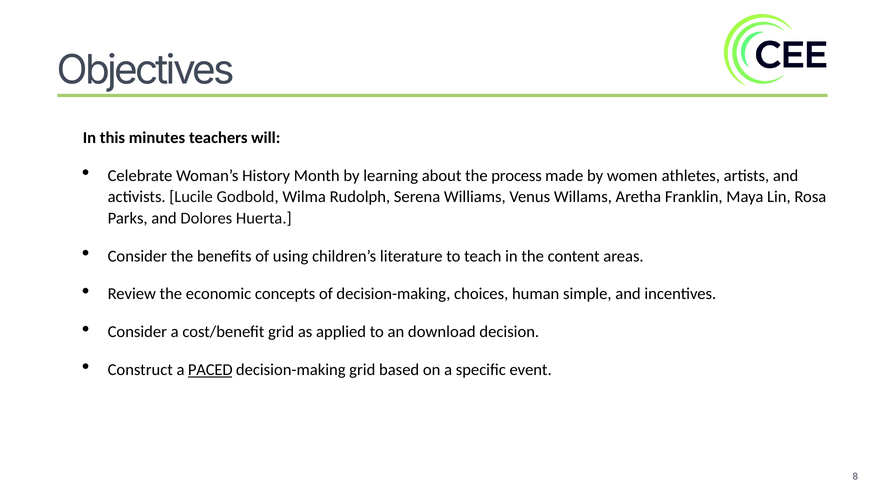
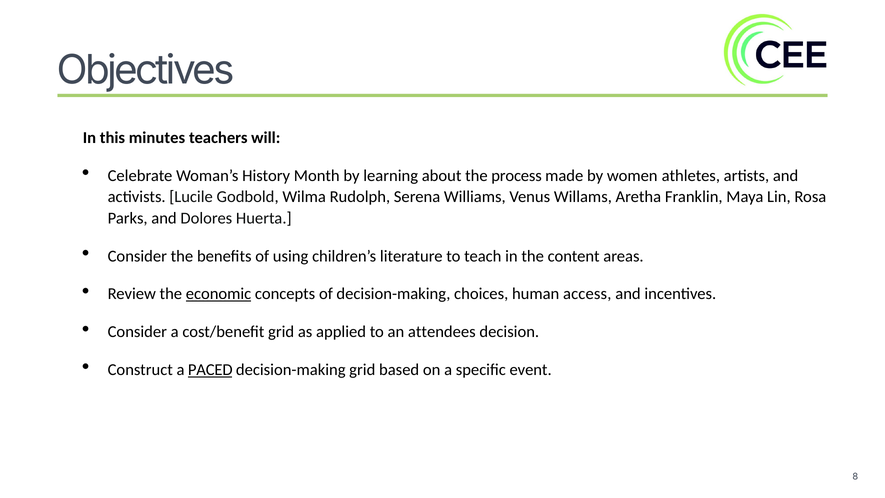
economic underline: none -> present (219, 294)
simple: simple -> access (587, 294)
download: download -> attendees (442, 332)
